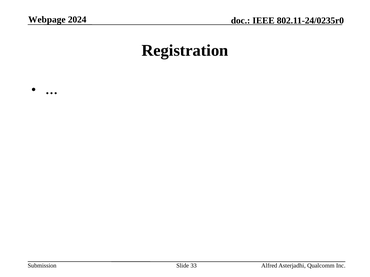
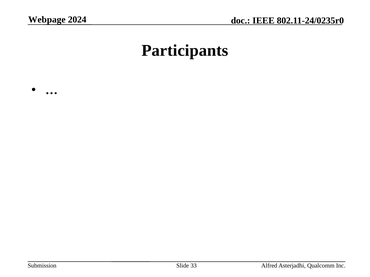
Registration: Registration -> Participants (185, 50)
